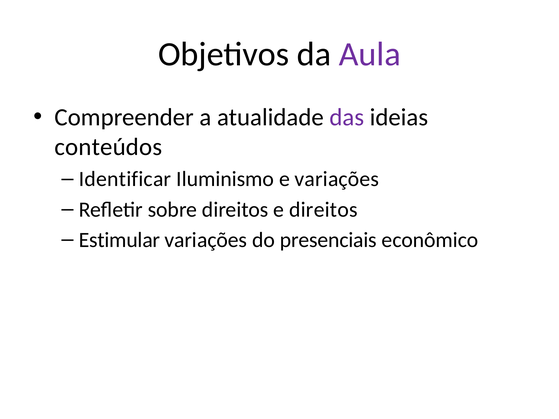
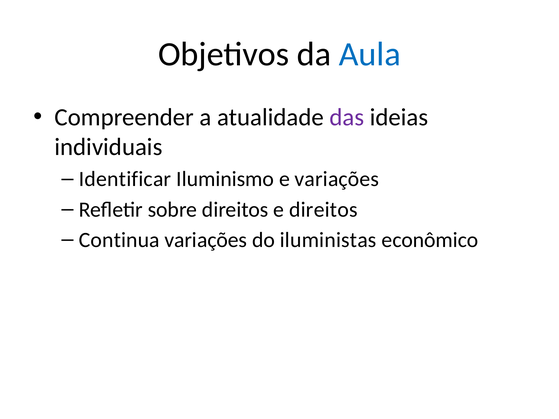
Aula colour: purple -> blue (370, 54)
conteúdos: conteúdos -> individuais (108, 147)
Estimular: Estimular -> Continua (119, 240)
presenciais: presenciais -> iluministas (328, 240)
